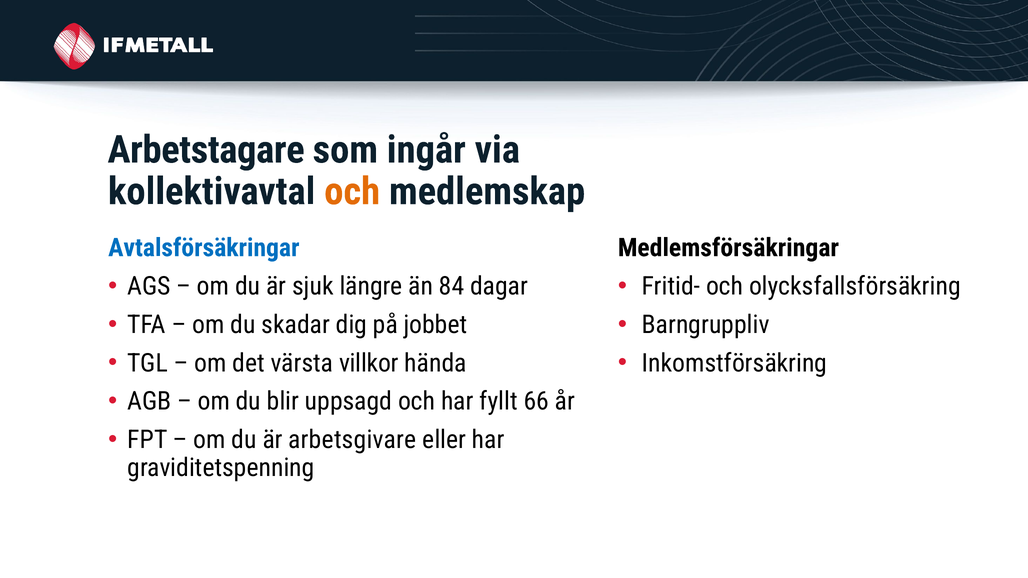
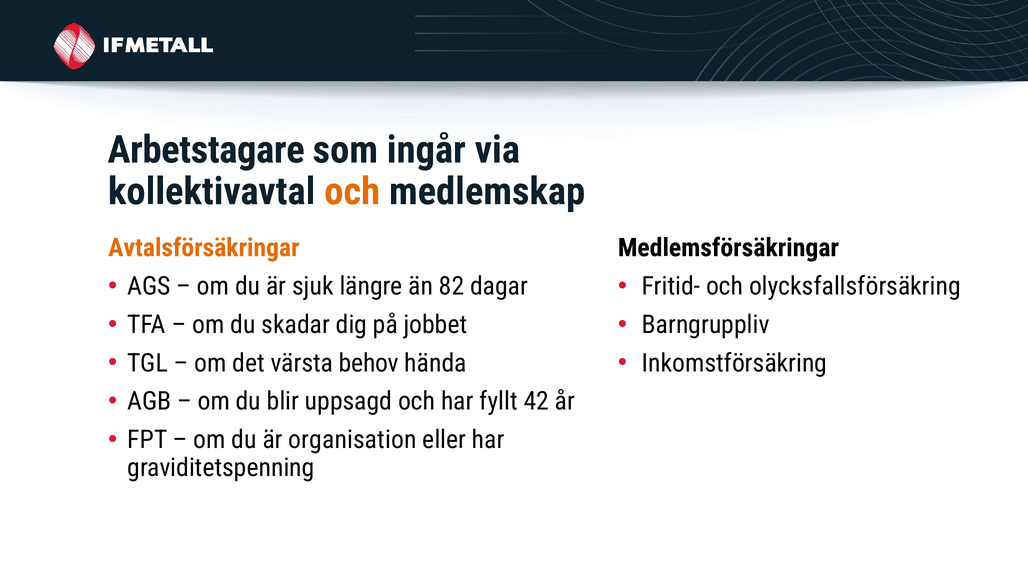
Avtalsförsäkringar colour: blue -> orange (204, 248)
84: 84 -> 82 (452, 286)
villkor: villkor -> behov (369, 363)
66: 66 -> 42 (536, 402)
arbetsgivare: arbetsgivare -> organisation (353, 440)
